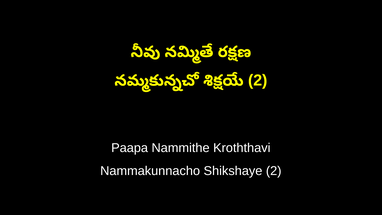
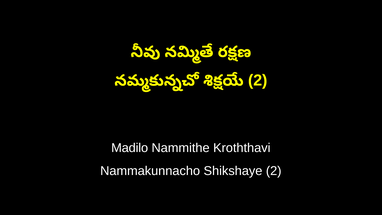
Paapa: Paapa -> Madilo (130, 148)
